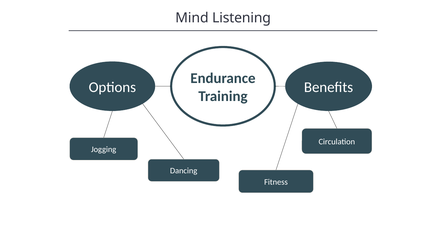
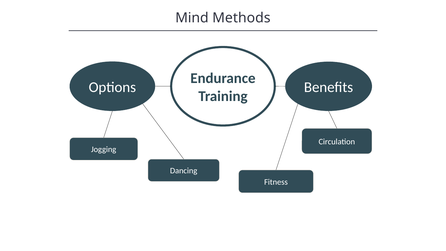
Listening: Listening -> Methods (241, 18)
